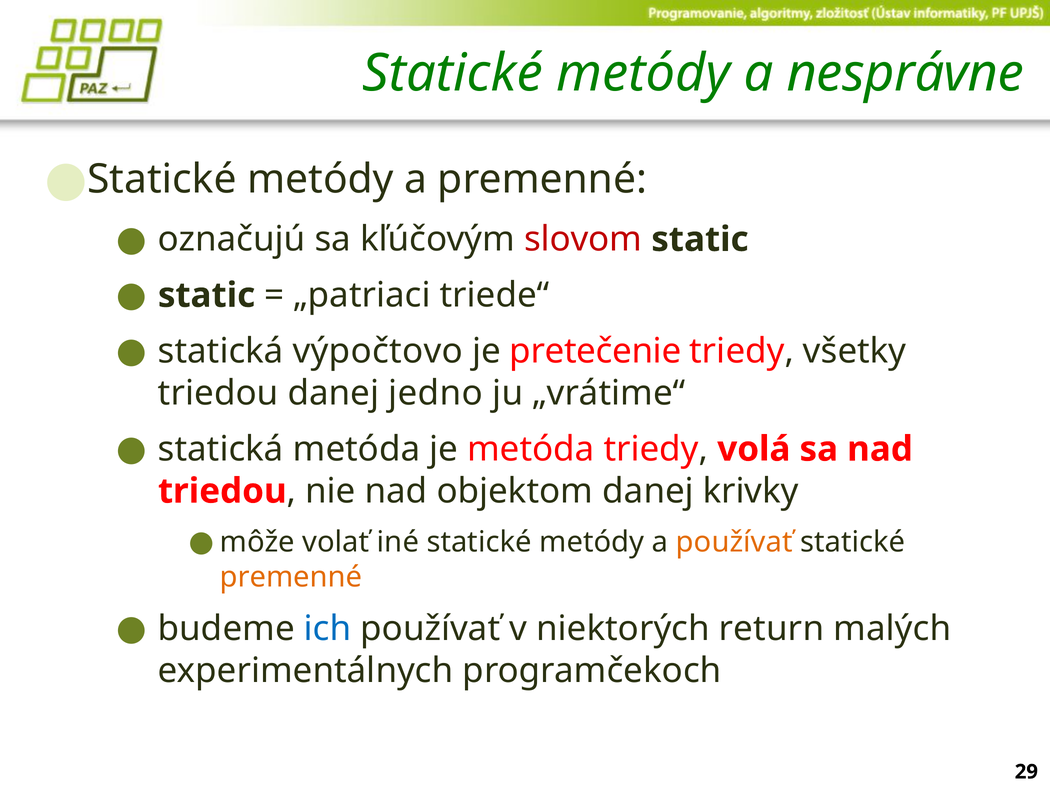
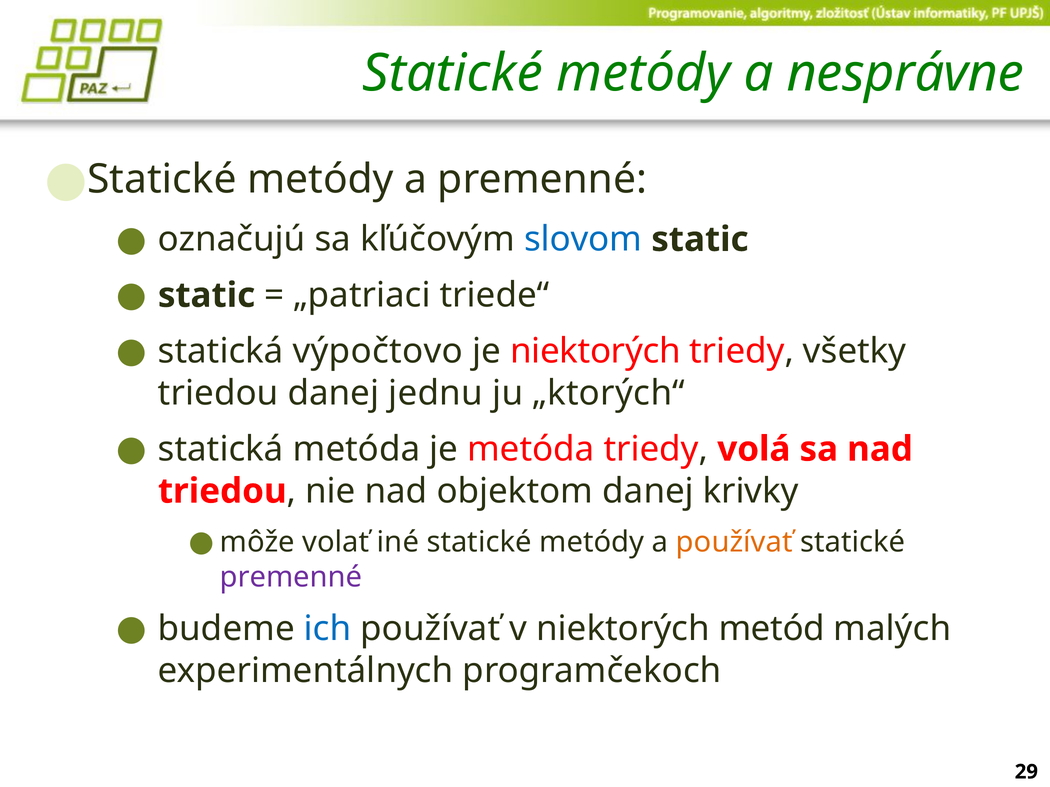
slovom colour: red -> blue (583, 240)
je pretečenie: pretečenie -> niektorých (595, 351)
jedno: jedno -> jednu (436, 393)
„vrátime“: „vrátime“ -> „ktorých“ (609, 393)
premenné colour: orange -> purple (291, 577)
return: return -> metód (772, 629)
